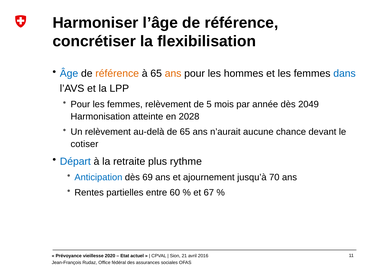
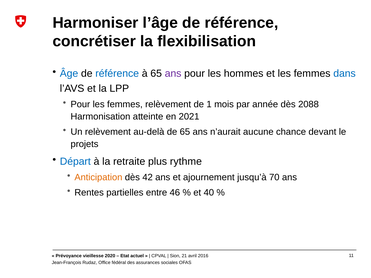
référence colour: orange -> blue (117, 74)
ans colour: orange -> purple (173, 74)
5: 5 -> 1 (209, 104)
2049: 2049 -> 2088 (308, 104)
2028: 2028 -> 2021 (189, 117)
cotiser: cotiser -> projets (85, 144)
Anticipation colour: blue -> orange (98, 178)
69: 69 -> 42 (148, 178)
60: 60 -> 46 (175, 193)
67: 67 -> 40 (209, 193)
